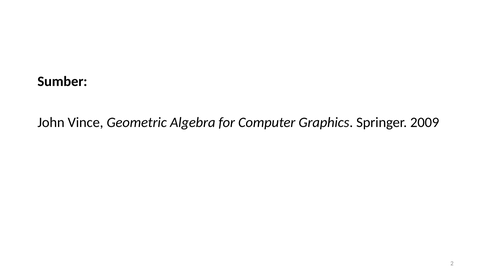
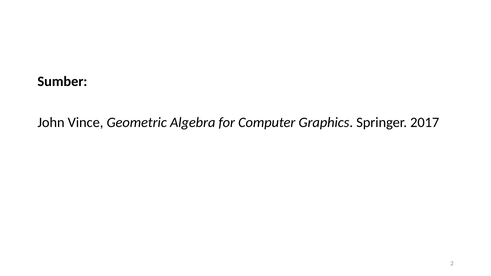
2009: 2009 -> 2017 (425, 123)
